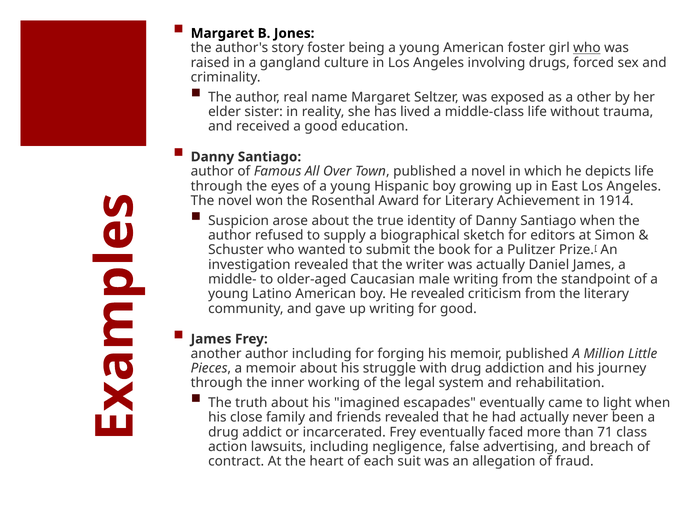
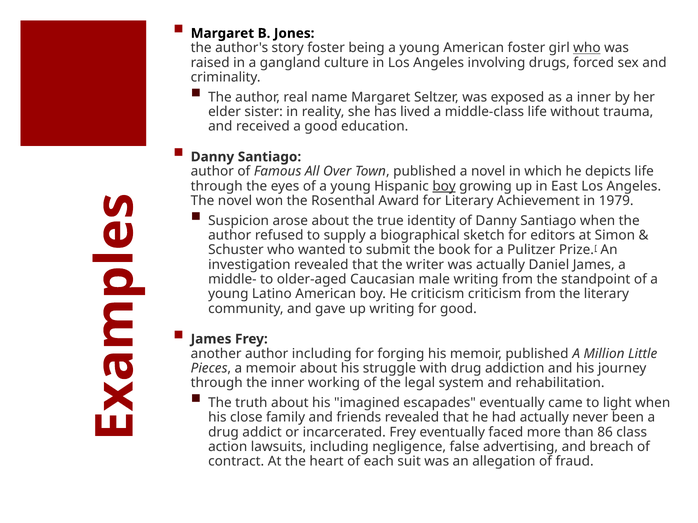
a other: other -> inner (594, 97)
boy underline: none -> present (444, 186)
1914: 1914 -> 1979 (616, 201)
He revealed: revealed -> criticism (438, 294)
71: 71 -> 86 (605, 433)
